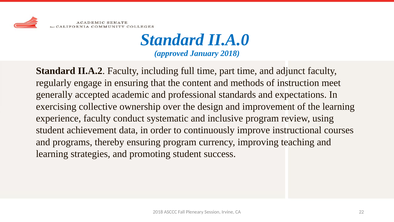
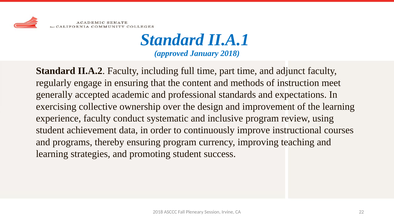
II.A.0: II.A.0 -> II.A.1 (229, 40)
